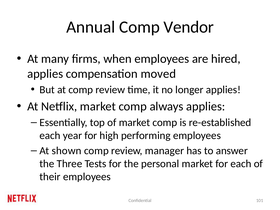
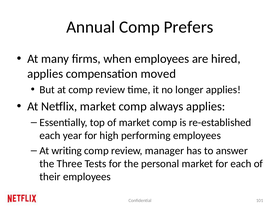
Vendor: Vendor -> Prefers (189, 27)
shown: shown -> writing (67, 151)
